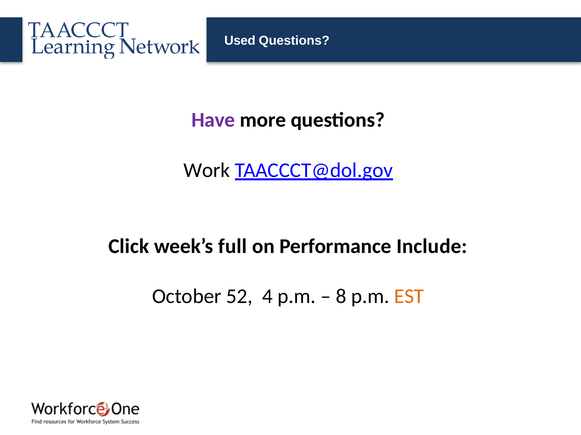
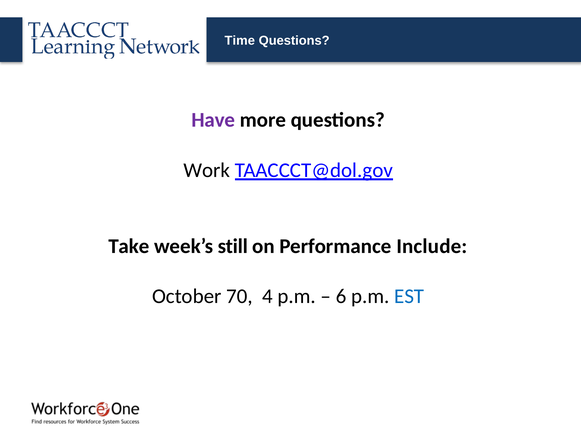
Used: Used -> Time (240, 41)
Click: Click -> Take (129, 247)
full: full -> still (233, 247)
52: 52 -> 70 (239, 297)
8: 8 -> 6 (341, 297)
EST colour: orange -> blue (409, 297)
